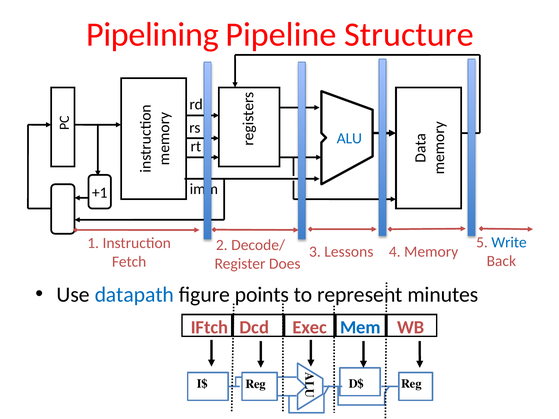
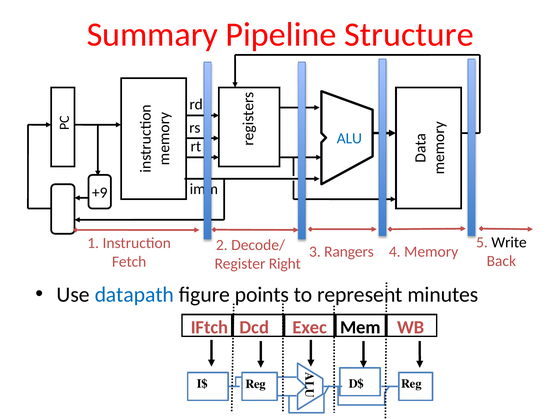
Pipelining: Pipelining -> Summary (152, 34)
+1: +1 -> +9 (100, 193)
Write colour: blue -> black (509, 243)
Lessons: Lessons -> Rangers (349, 252)
Does: Does -> Right (285, 264)
Mem colour: blue -> black (360, 327)
